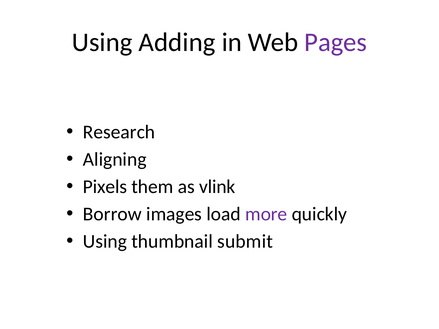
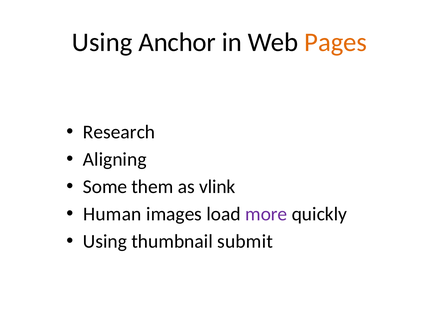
Adding: Adding -> Anchor (177, 42)
Pages colour: purple -> orange (336, 42)
Pixels: Pixels -> Some (105, 187)
Borrow: Borrow -> Human (112, 214)
